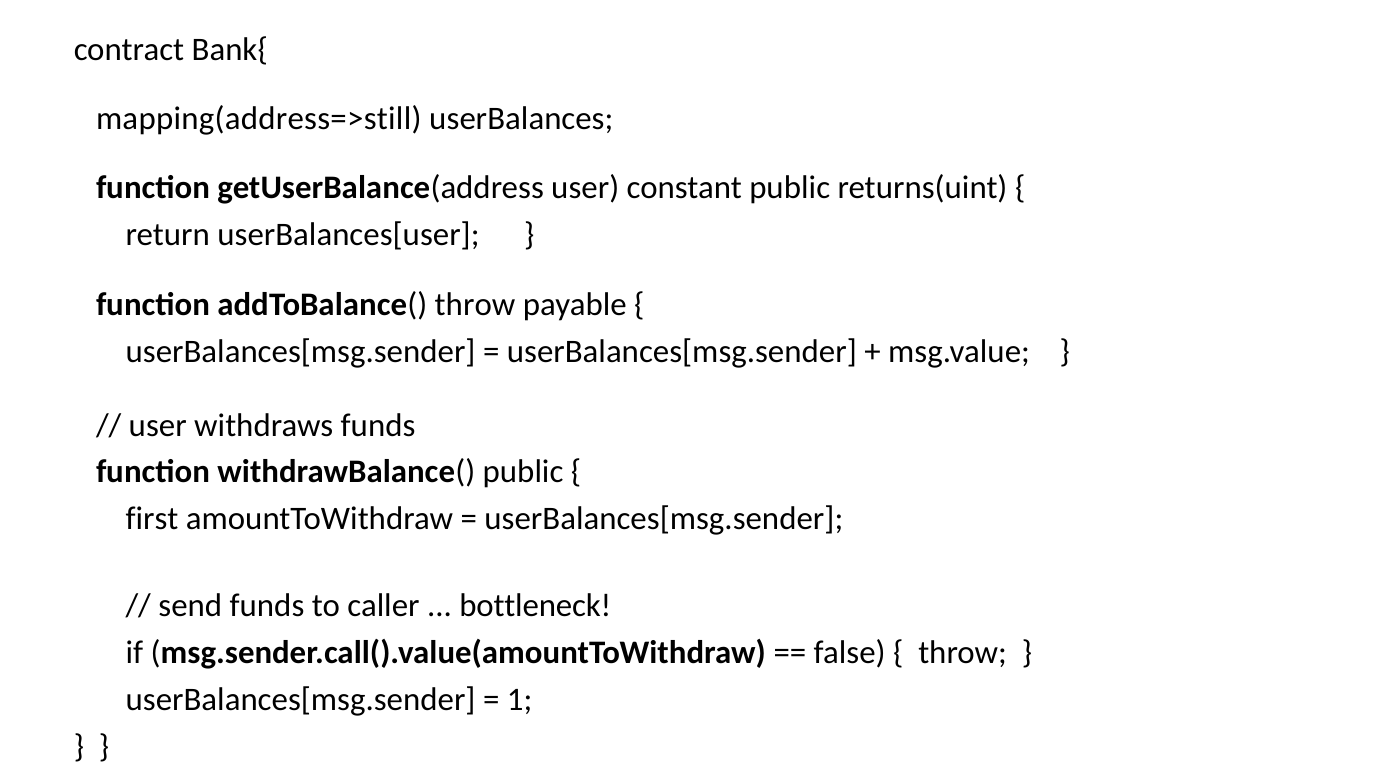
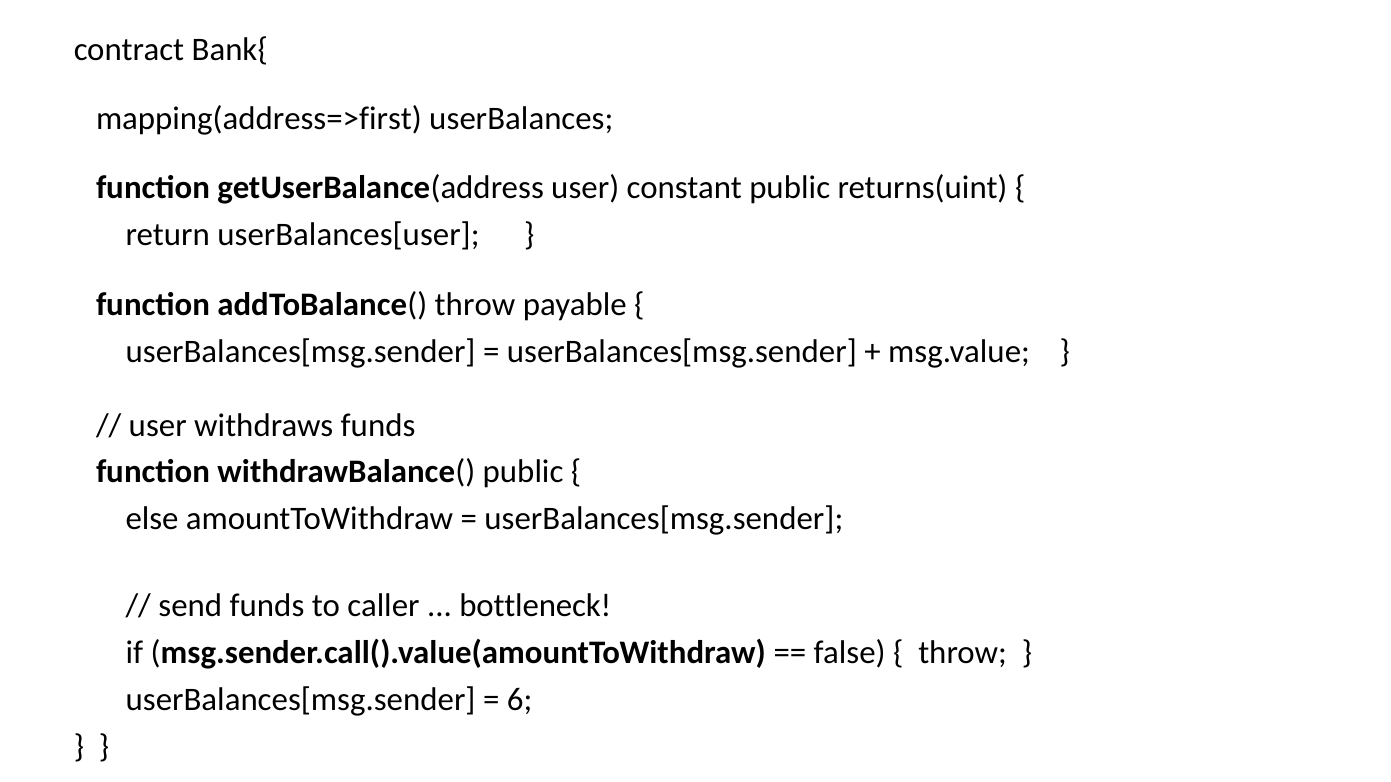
mapping(address=>still: mapping(address=>still -> mapping(address=>first (259, 119)
first: first -> else (152, 519)
1: 1 -> 6 (520, 700)
